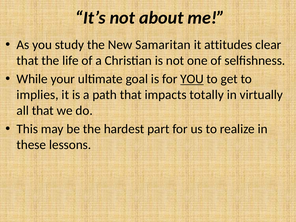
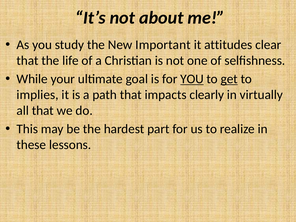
Samaritan: Samaritan -> Important (163, 45)
get underline: none -> present (229, 79)
totally: totally -> clearly (207, 95)
